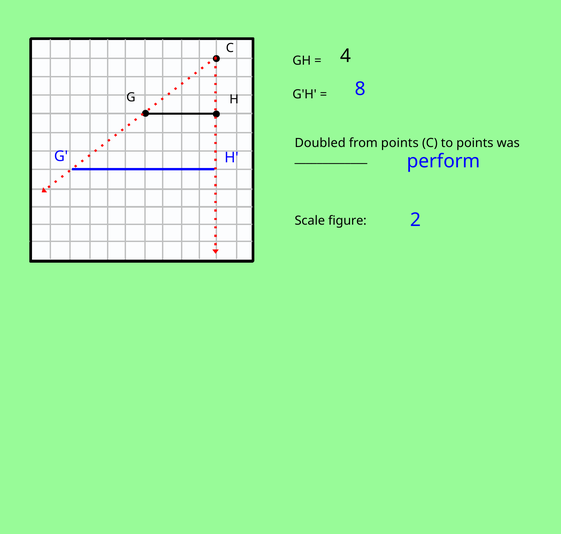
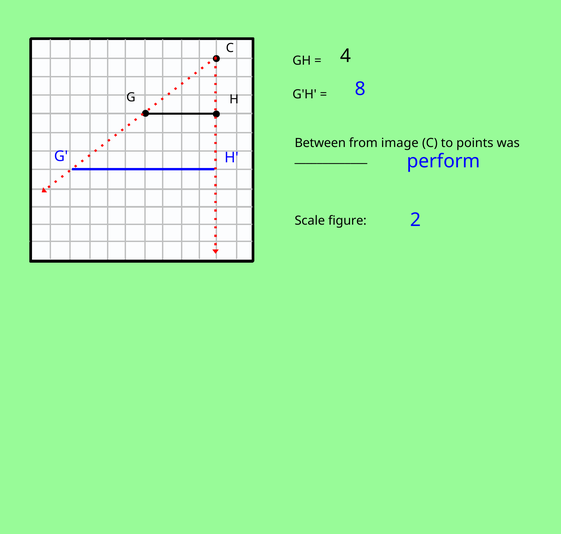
Doubled: Doubled -> Between (320, 143)
from points: points -> image (400, 143)
